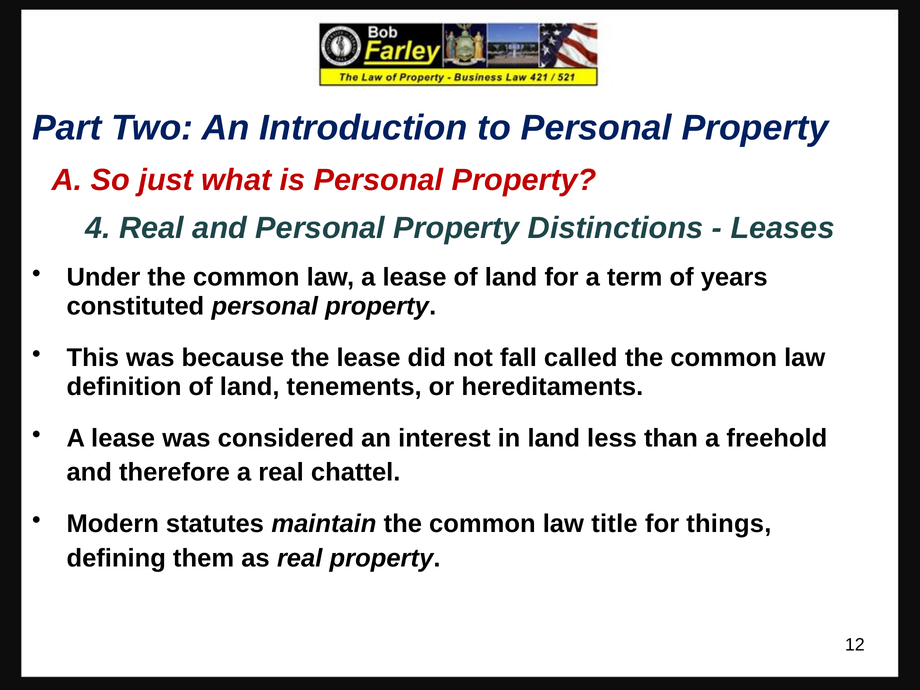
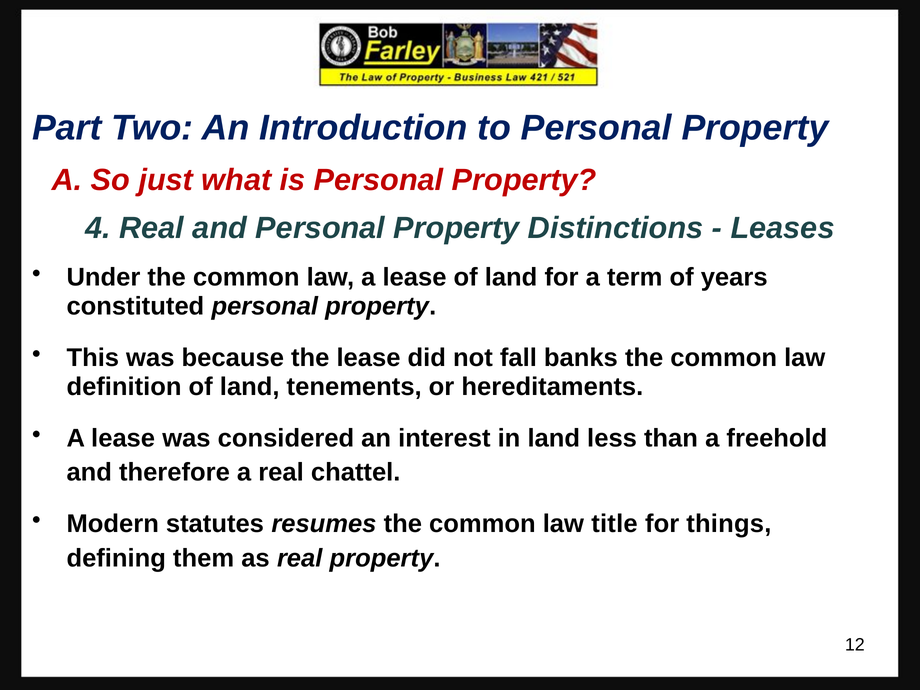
called: called -> banks (581, 358)
maintain: maintain -> resumes (324, 524)
